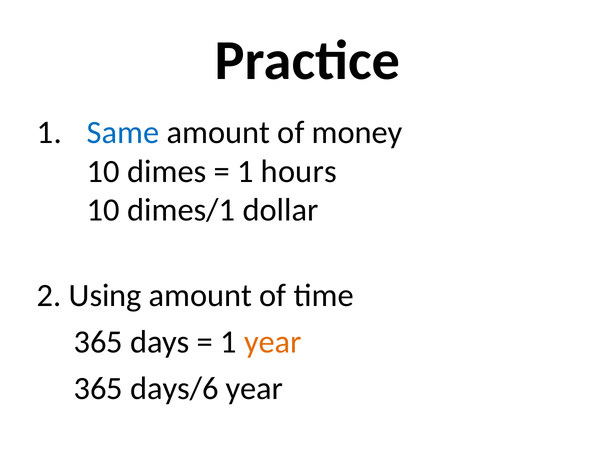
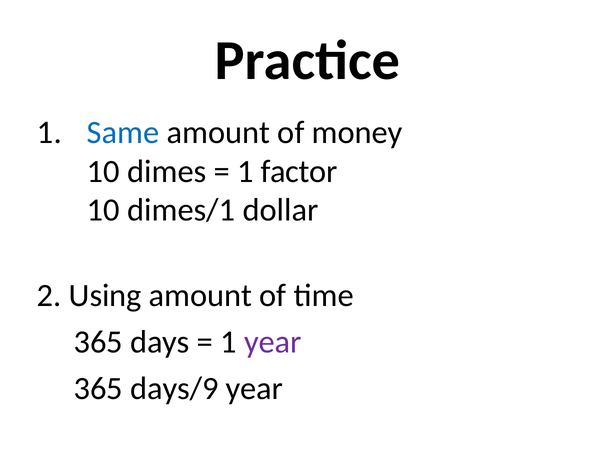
hours: hours -> factor (299, 171)
year colour: orange -> purple (273, 342)
days/6: days/6 -> days/9 (174, 389)
